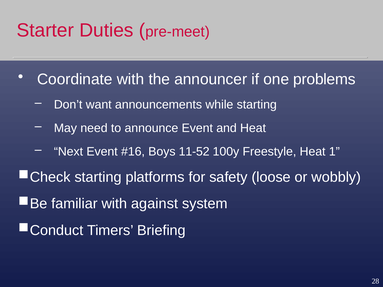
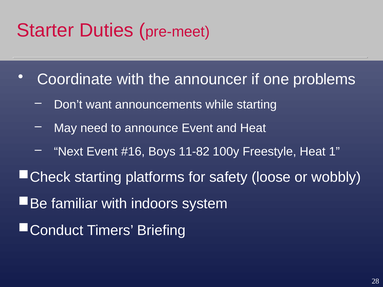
11-52: 11-52 -> 11-82 (194, 152)
against: against -> indoors (155, 204)
